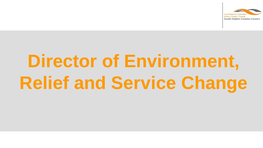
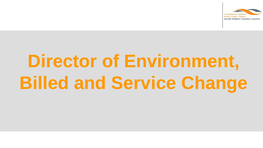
Relief: Relief -> Billed (44, 83)
